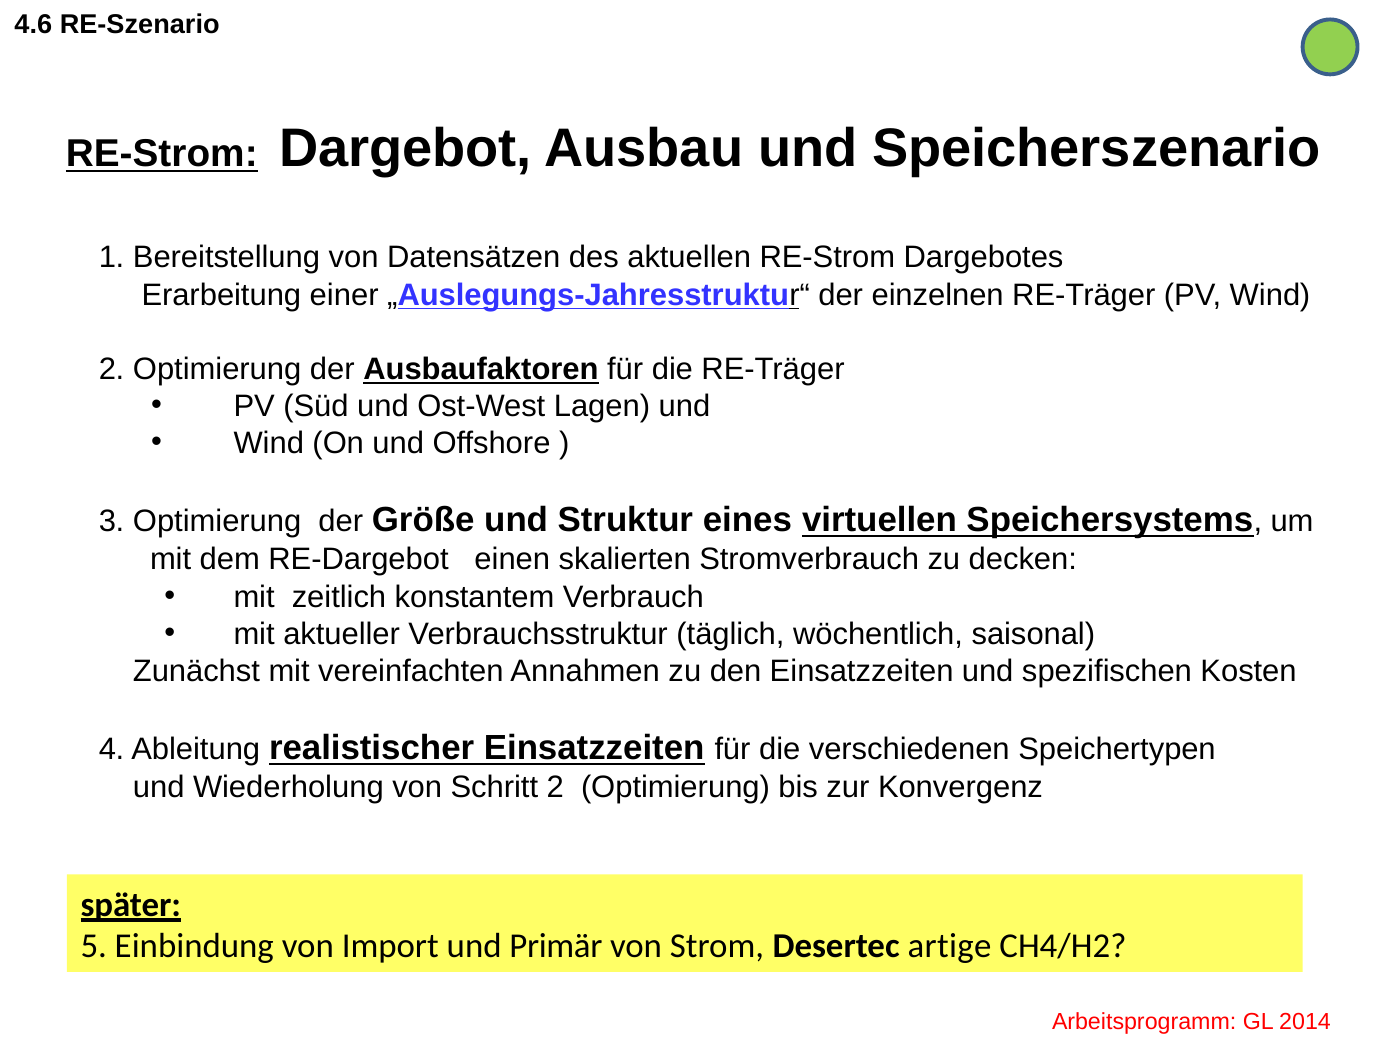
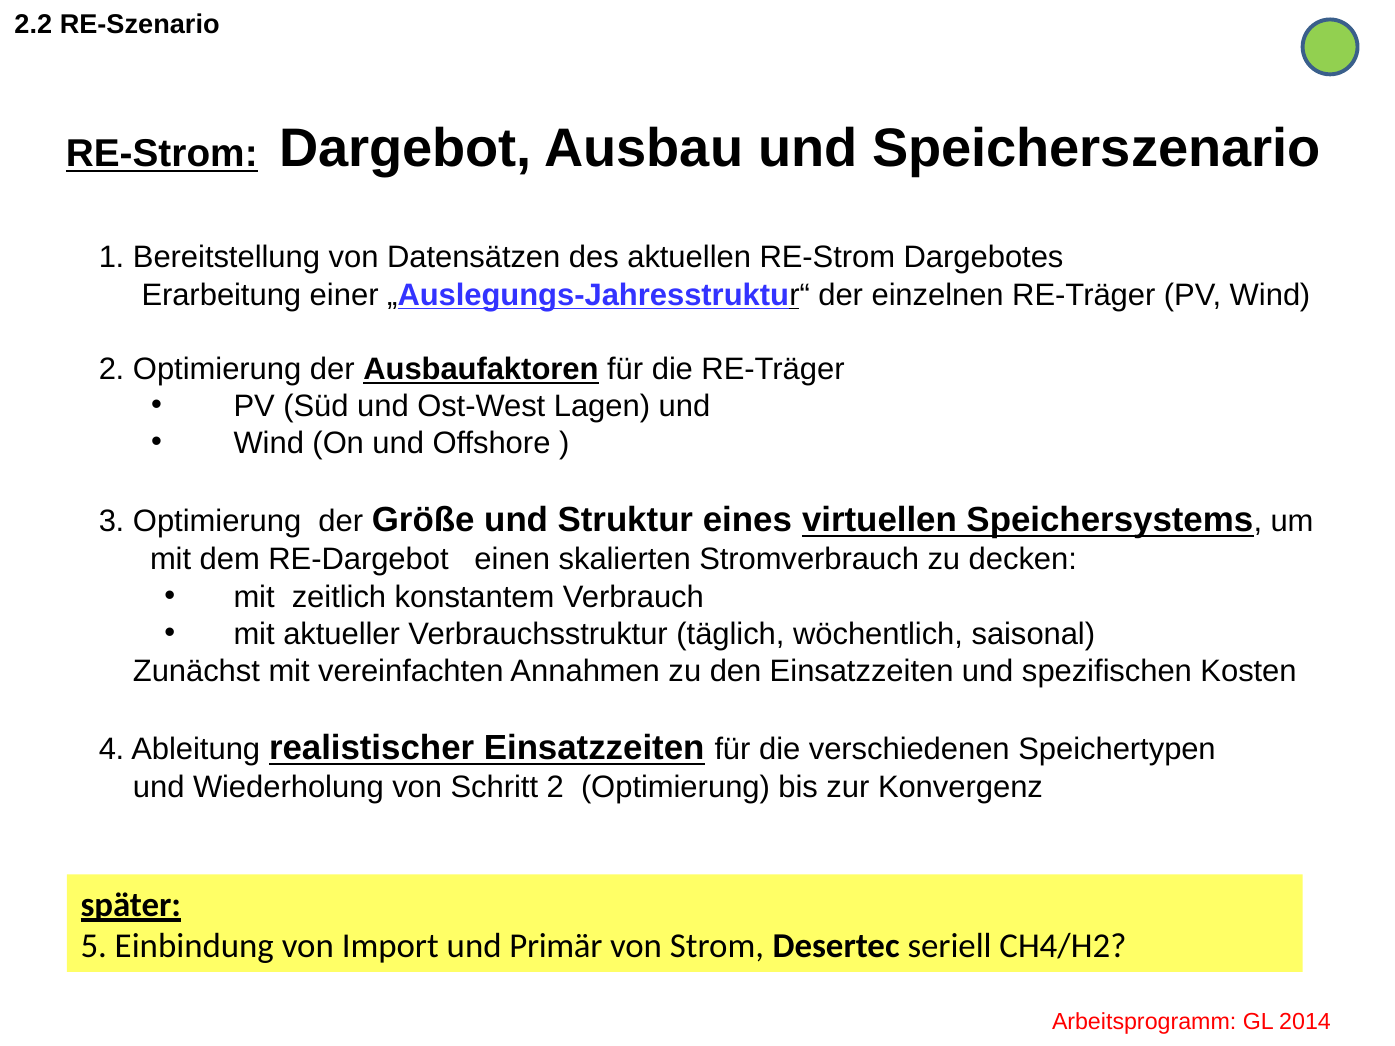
4.6: 4.6 -> 2.2 (33, 25)
artige: artige -> seriell (950, 947)
